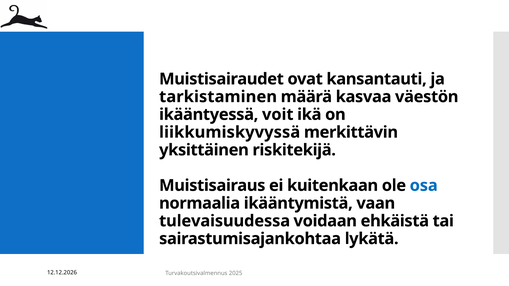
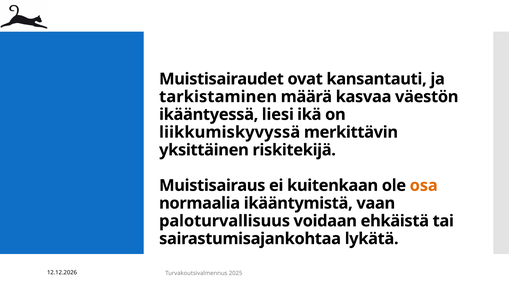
voit: voit -> liesi (278, 115)
osa colour: blue -> orange (424, 186)
tulevaisuudessa: tulevaisuudessa -> paloturvallisuus (225, 221)
